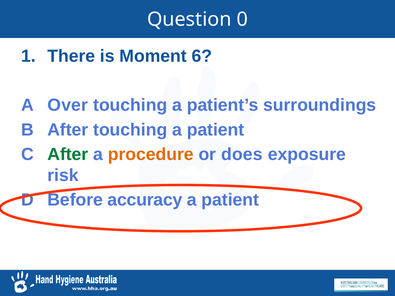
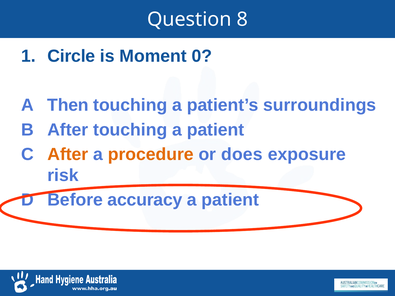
0: 0 -> 8 (242, 19)
There: There -> Circle (71, 56)
6: 6 -> 0 (202, 56)
Over: Over -> Then (68, 105)
After colour: green -> orange (68, 154)
